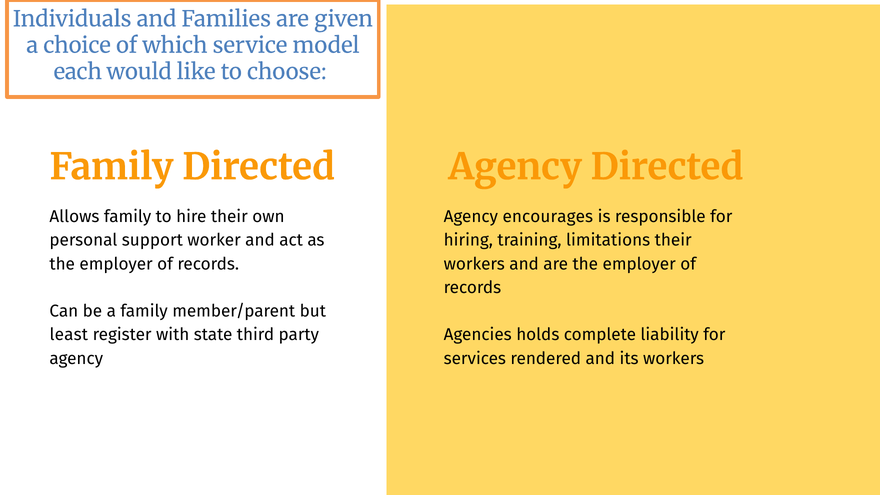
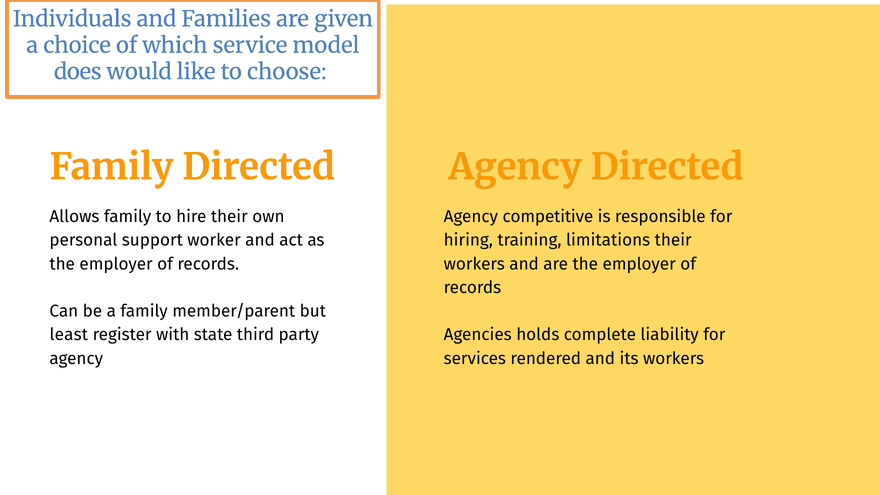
each: each -> does (78, 72)
encourages: encourages -> competitive (548, 217)
